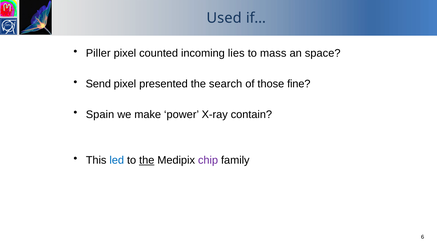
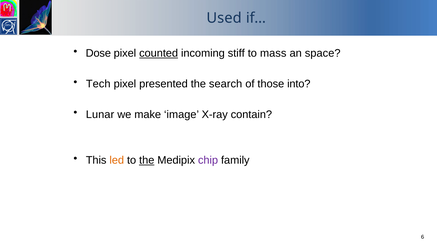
Piller: Piller -> Dose (98, 53)
counted underline: none -> present (159, 53)
lies: lies -> stiff (236, 53)
Send: Send -> Tech (98, 84)
fine: fine -> into (299, 84)
Spain: Spain -> Lunar (100, 114)
power: power -> image (182, 114)
led colour: blue -> orange (117, 160)
